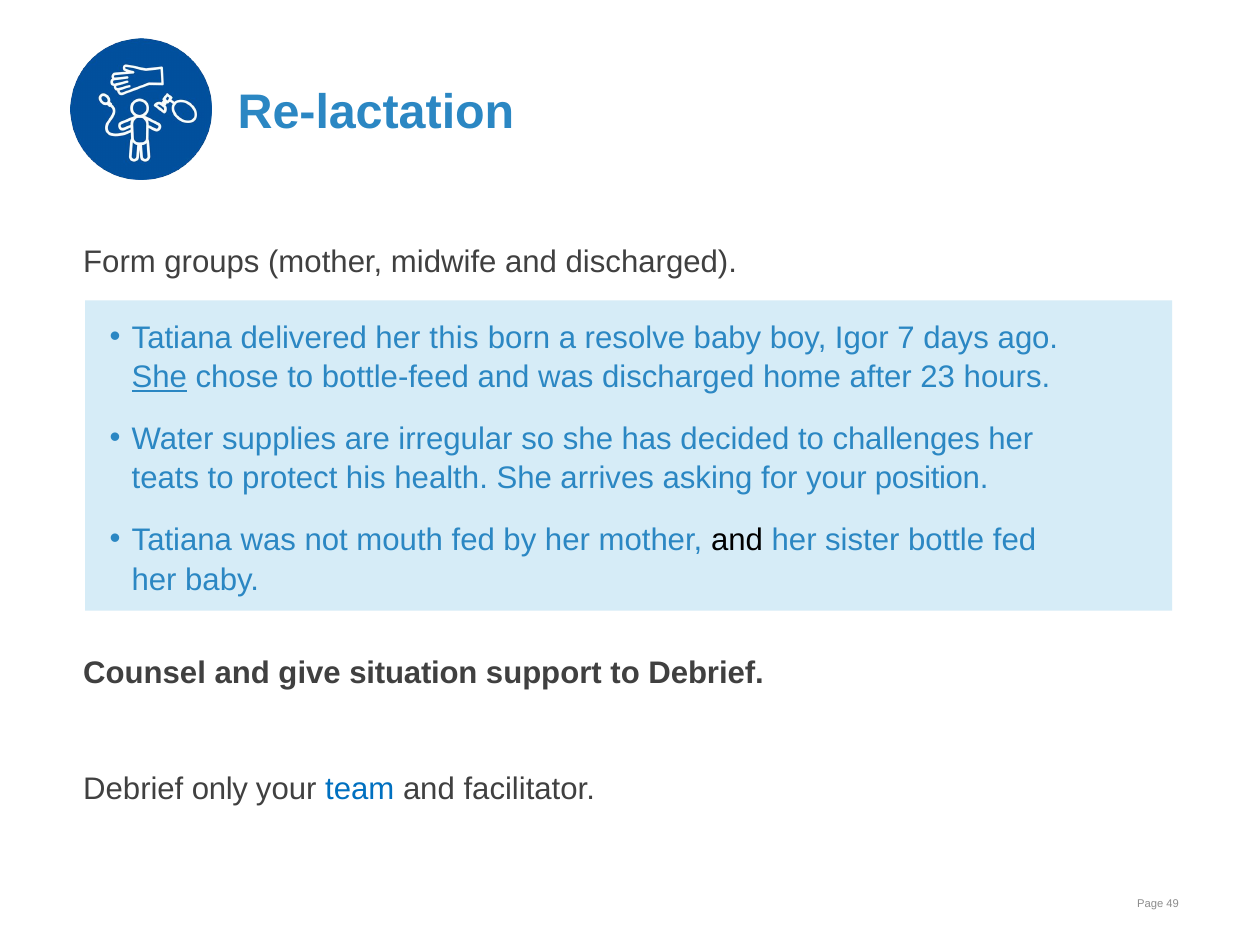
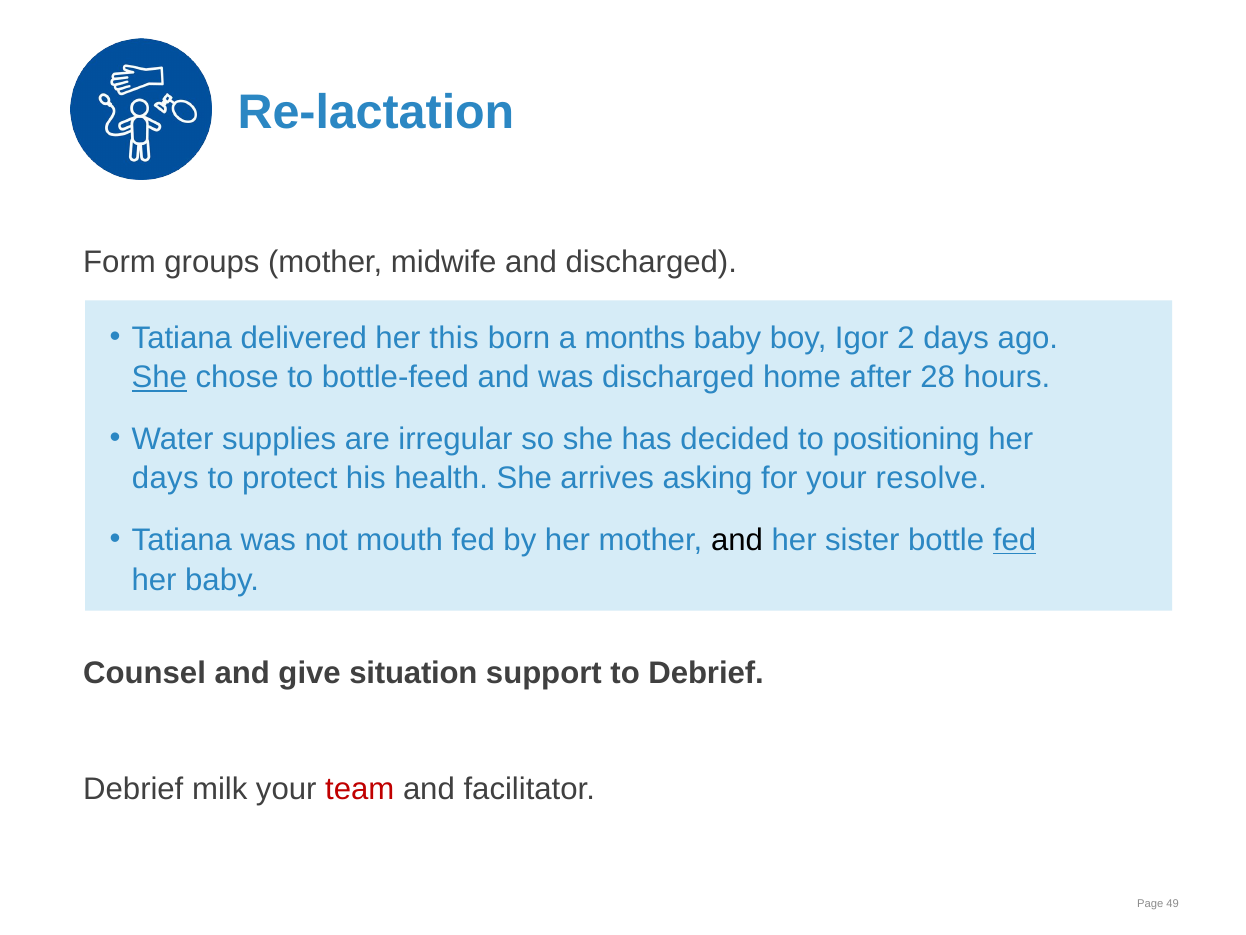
resolve: resolve -> months (635, 338)
7: 7 -> 2 (906, 338)
23: 23 -> 28 (938, 377)
challenges: challenges -> positioning (906, 439)
teats: teats -> days (165, 478)
position: position -> resolve (931, 478)
fed underline: none -> present (1015, 540)
only: only -> milk (220, 789)
team colour: blue -> red (360, 789)
